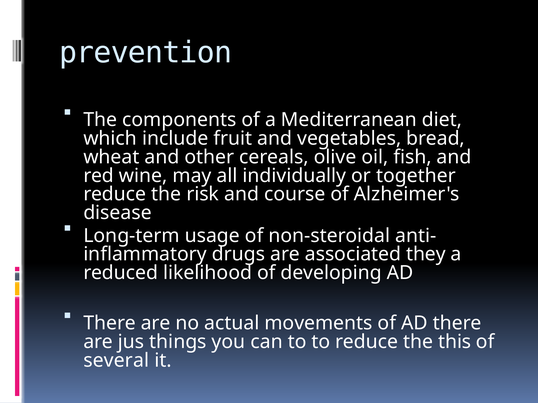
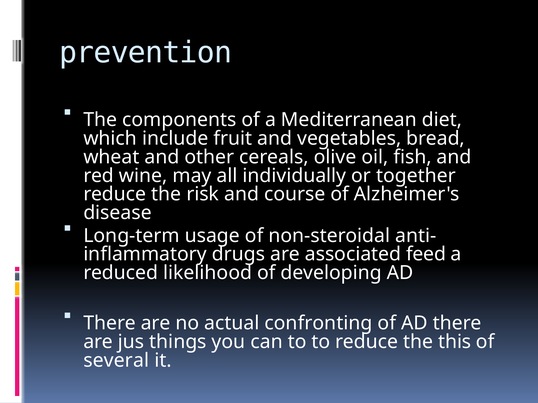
they: they -> feed (426, 255)
movements: movements -> confronting (318, 323)
